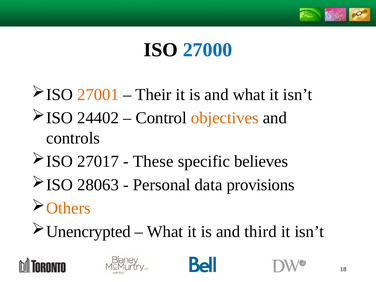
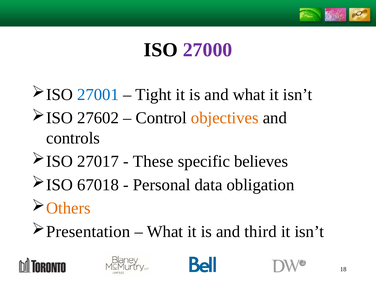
27000 colour: blue -> purple (208, 50)
27001 colour: orange -> blue (98, 95)
Their: Their -> Tight (153, 95)
24402: 24402 -> 27602 (98, 118)
28063: 28063 -> 67018 (98, 185)
provisions: provisions -> obligation (260, 185)
Unencrypted: Unencrypted -> Presentation (88, 232)
